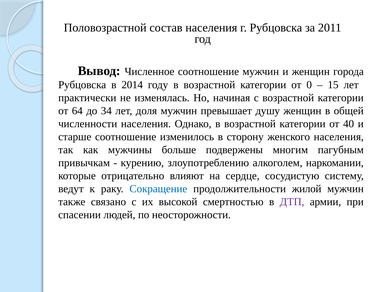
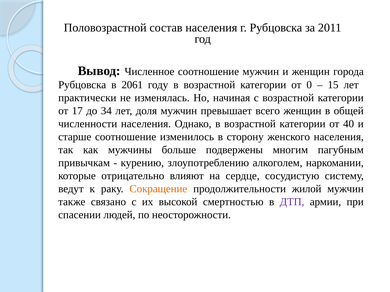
2014: 2014 -> 2061 (132, 85)
64: 64 -> 17 (77, 111)
душу: душу -> всего (268, 111)
Сокращение colour: blue -> orange (158, 189)
